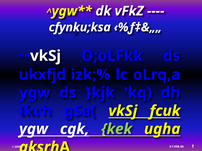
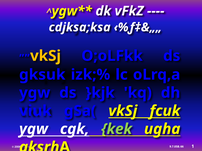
cfynku;ksa: cfynku;ksa -> cdjksa;ksa (80, 27)
vkSj colour: white -> yellow (46, 56)
ukxfjd: ukxfjd -> gksuk (42, 75)
ikuh: ikuh -> viuk (35, 111)
